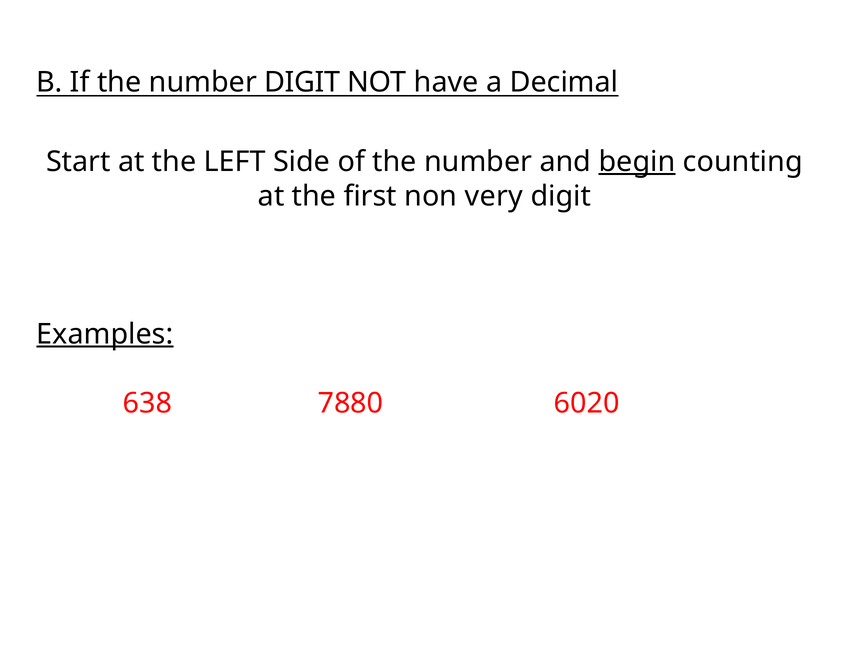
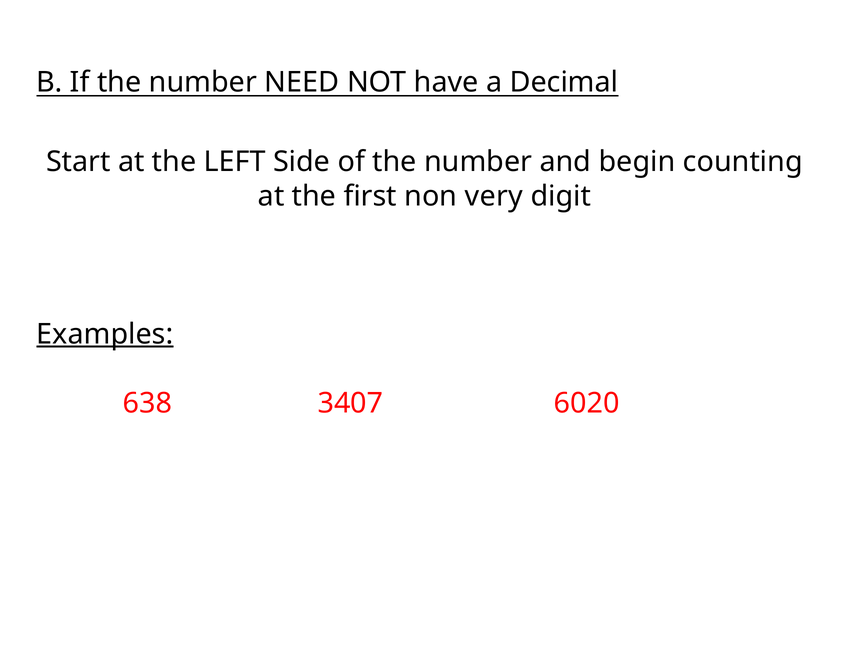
number DIGIT: DIGIT -> NEED (302, 83)
begin underline: present -> none (637, 162)
7880: 7880 -> 3407 (350, 403)
